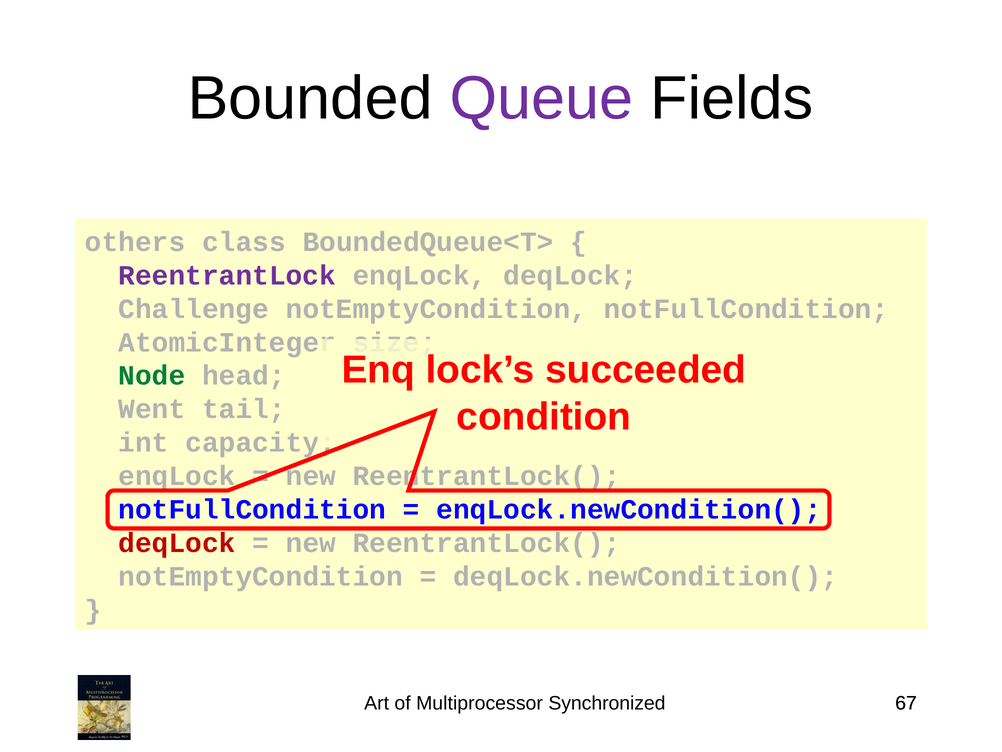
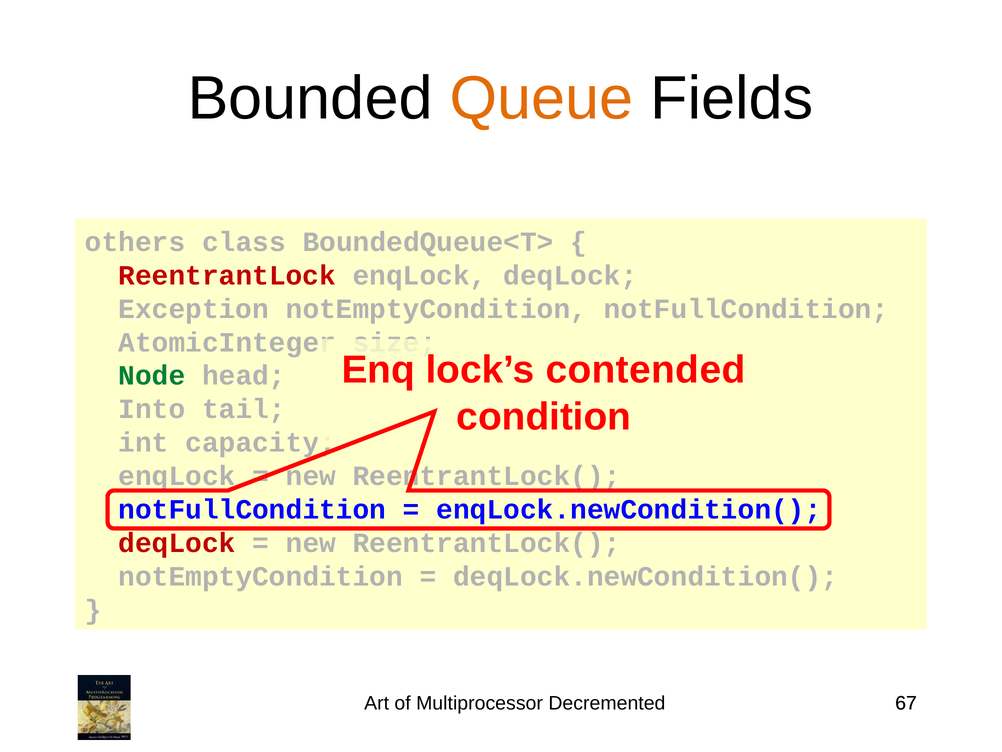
Queue colour: purple -> orange (541, 98)
ReentrantLock colour: purple -> red (227, 275)
Challenge: Challenge -> Exception (194, 309)
succeeded: succeeded -> contended (645, 370)
Went: Went -> Into (152, 409)
Synchronized: Synchronized -> Decremented (607, 703)
